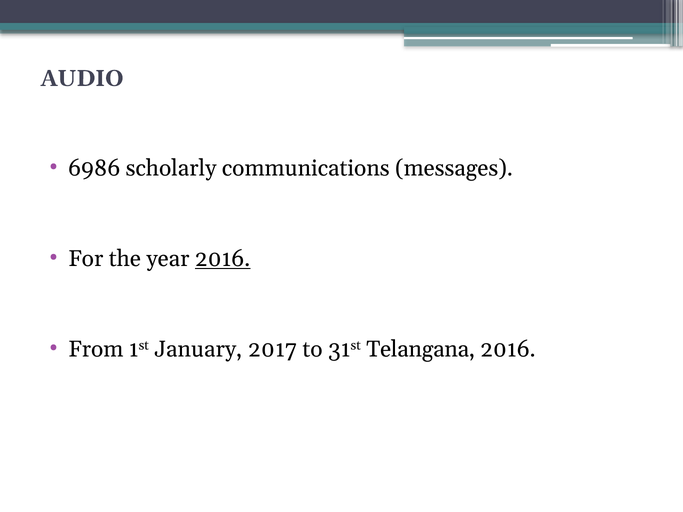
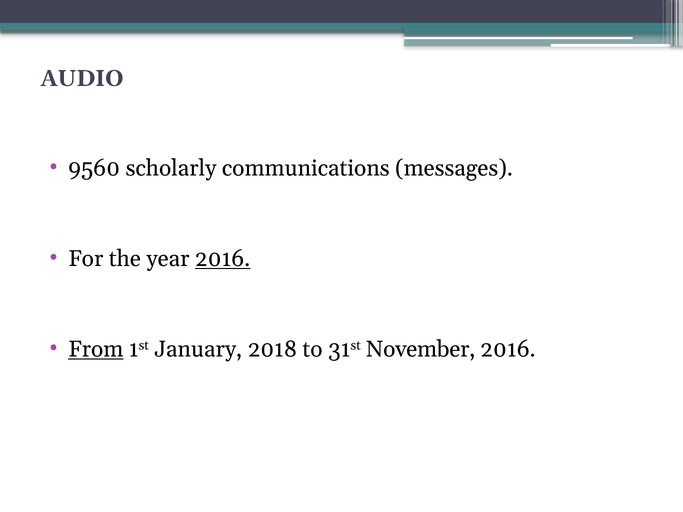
6986: 6986 -> 9560 (94, 168)
From underline: none -> present (96, 349)
2017: 2017 -> 2018 (272, 349)
Telangana: Telangana -> November (421, 349)
